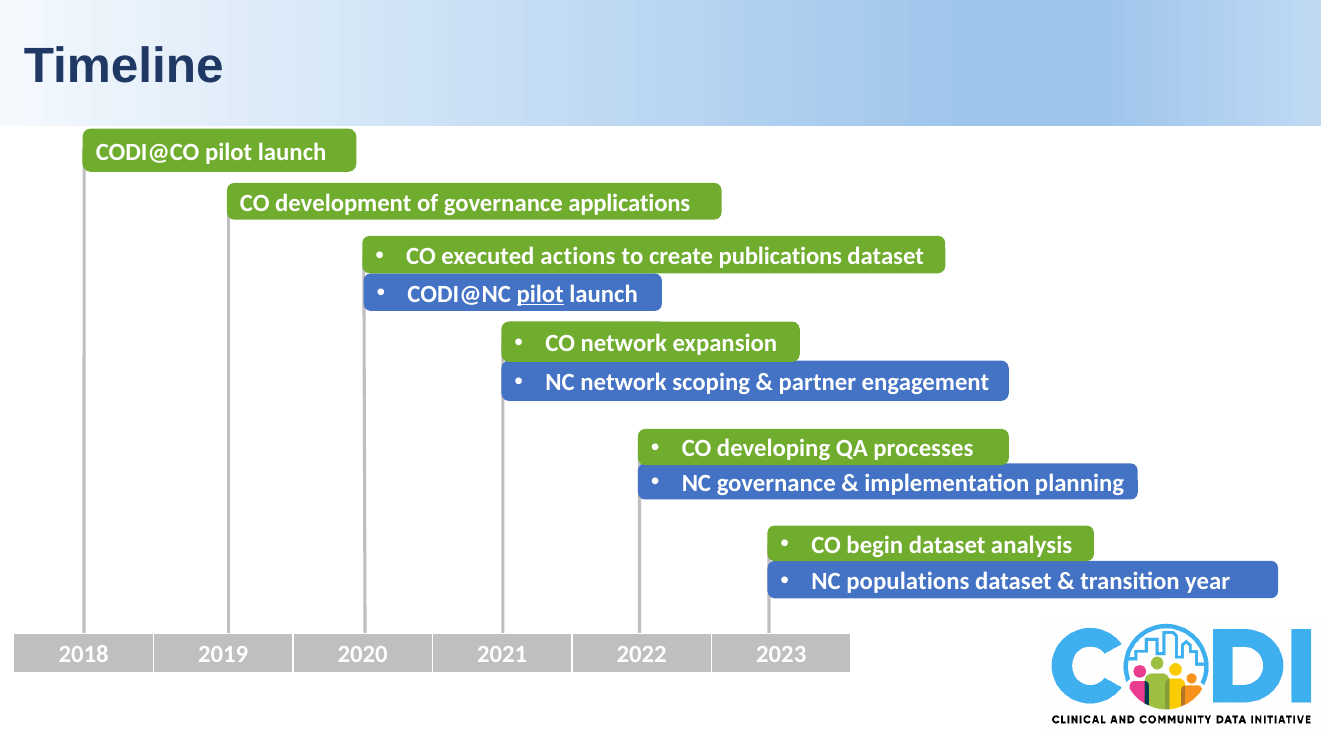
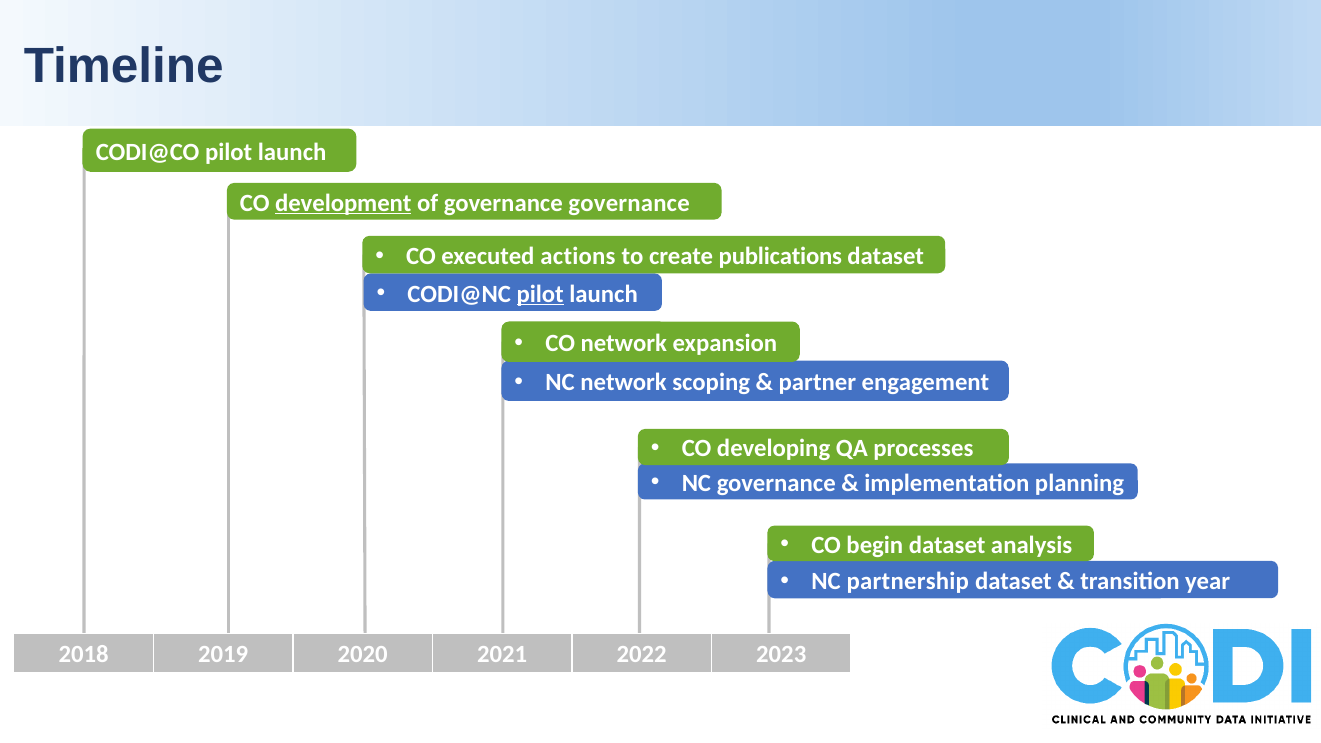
development underline: none -> present (343, 203)
governance applications: applications -> governance (629, 203)
populations: populations -> partnership (908, 581)
